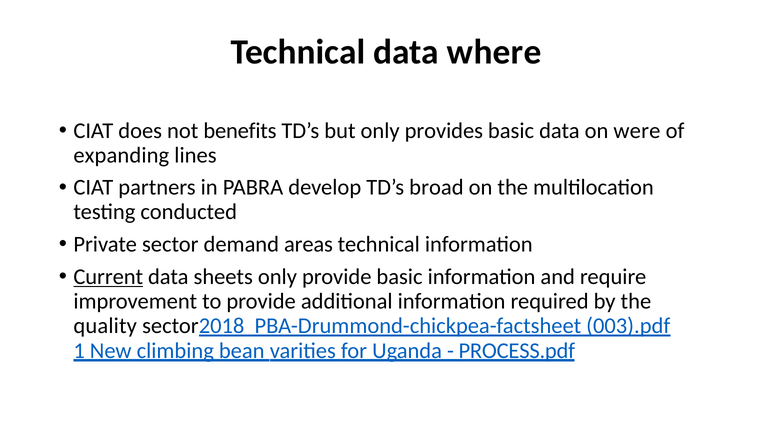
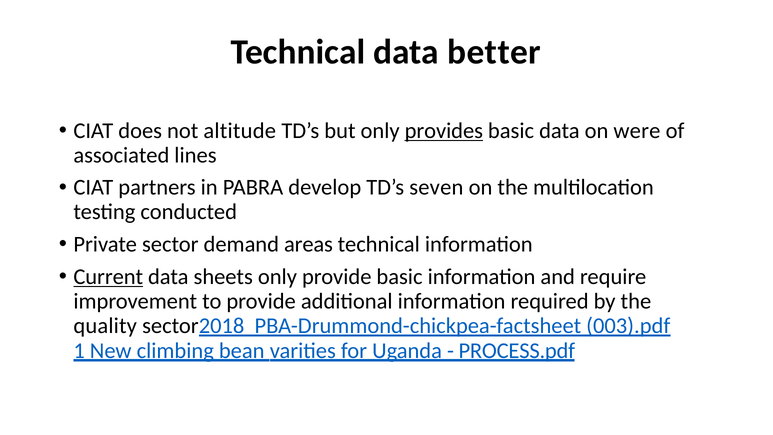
where: where -> better (494, 52)
benefits: benefits -> altitude (240, 131)
provides underline: none -> present (444, 131)
expanding: expanding -> associated (121, 155)
broad: broad -> seven (436, 187)
